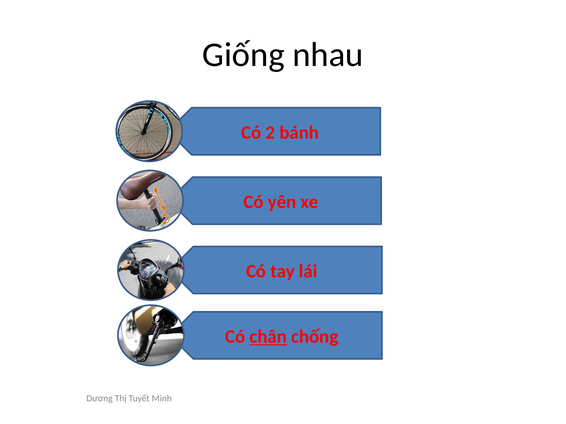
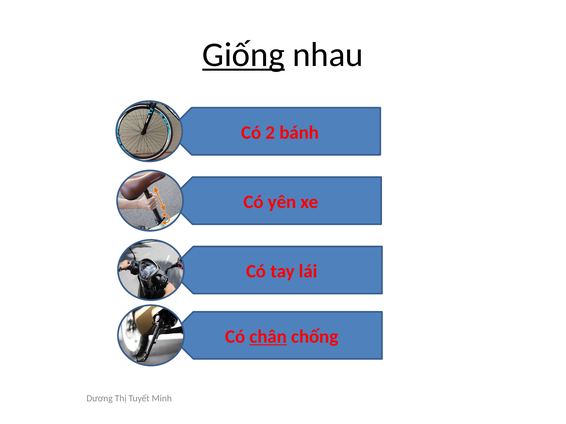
Giống underline: none -> present (243, 55)
